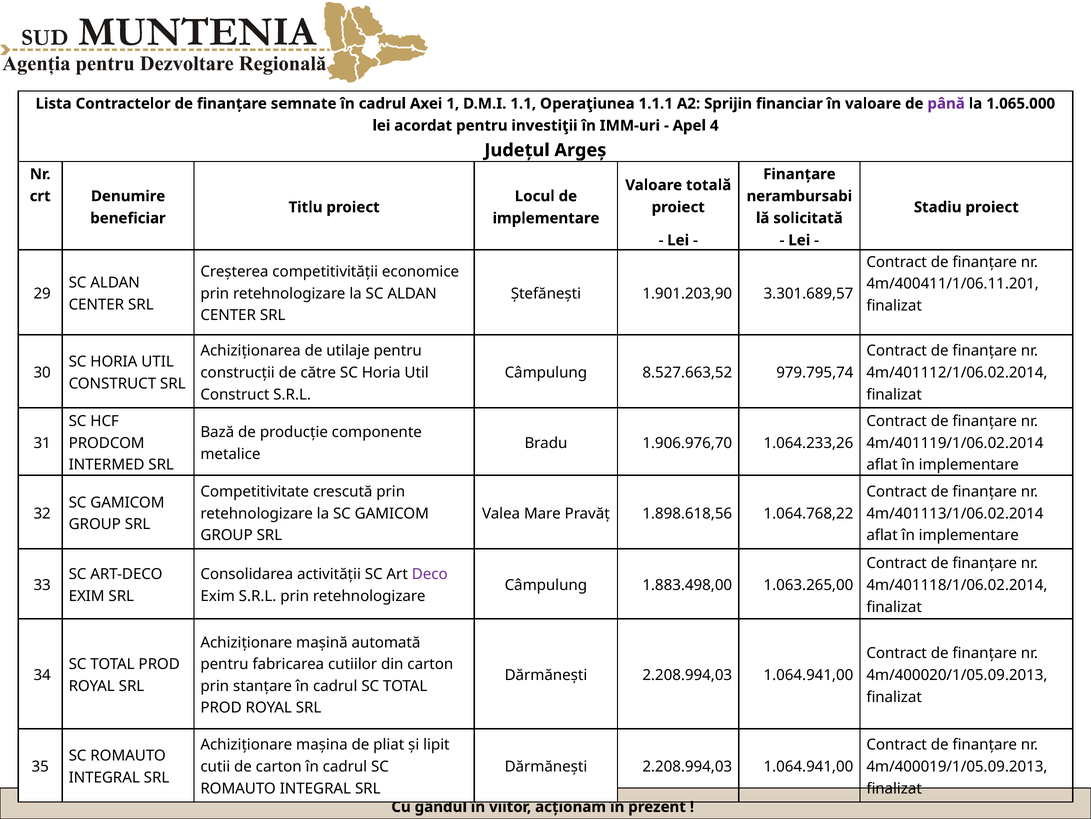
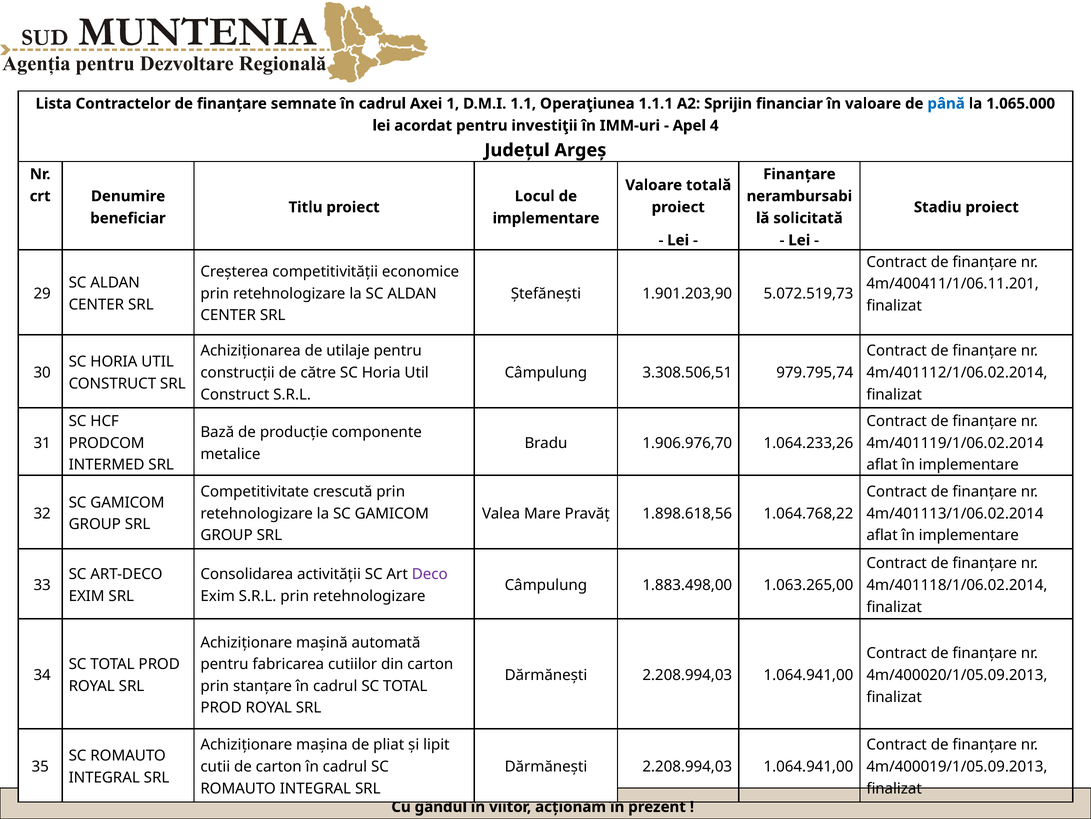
până colour: purple -> blue (946, 104)
3.301.689,57: 3.301.689,57 -> 5.072.519,73 (808, 293)
8.527.663,52: 8.527.663,52 -> 3.308.506,51 (687, 372)
